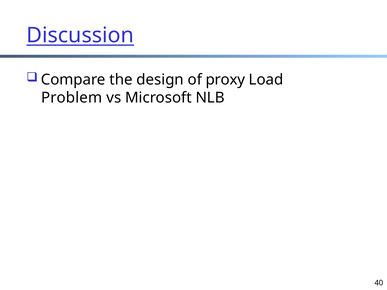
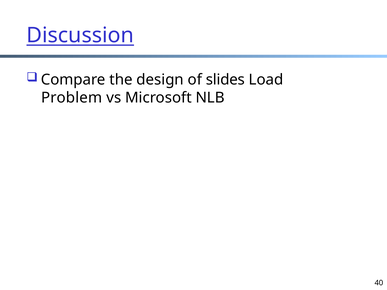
proxy: proxy -> slides (225, 80)
